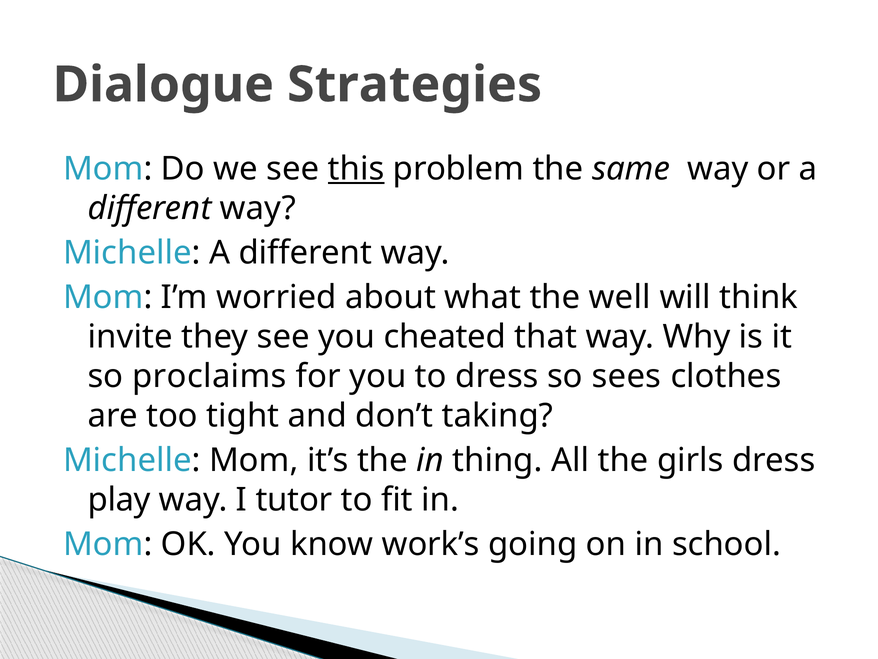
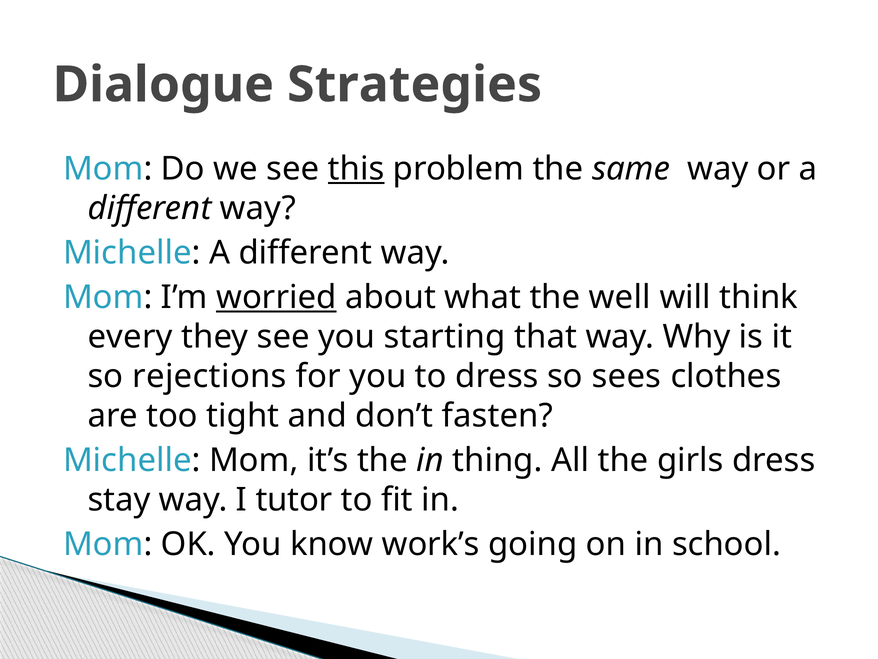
worried underline: none -> present (276, 297)
invite: invite -> every (130, 337)
cheated: cheated -> starting (445, 337)
proclaims: proclaims -> rejections (209, 376)
taking: taking -> fasten (497, 416)
play: play -> stay (119, 500)
